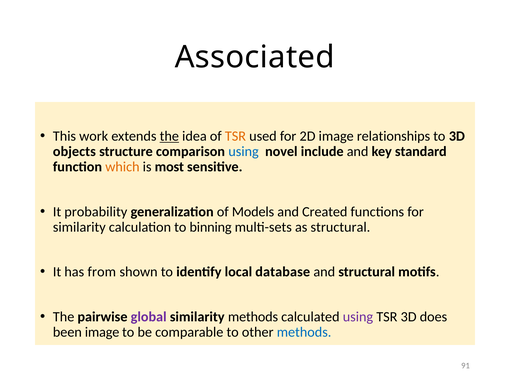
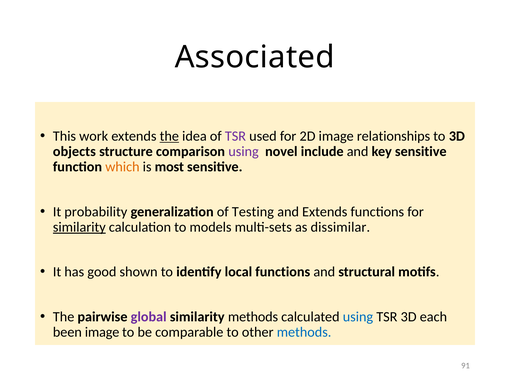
TSR colour: orange -> purple (235, 136)
using colour: blue -> purple (244, 151)
key standard: standard -> sensitive (421, 151)
Models: Models -> Testing (253, 211)
and Created: Created -> Extends (325, 211)
similarity underline: none -> present (79, 227)
binning: binning -> models (211, 227)
as structural: structural -> dissimilar (340, 227)
from: from -> good (102, 271)
local database: database -> functions (283, 271)
using colour: purple -> blue (358, 316)
does: does -> each (433, 316)
